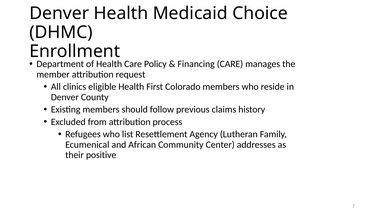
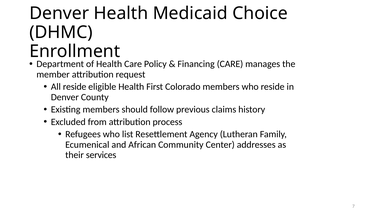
All clinics: clinics -> reside (75, 87)
positive: positive -> services (101, 155)
